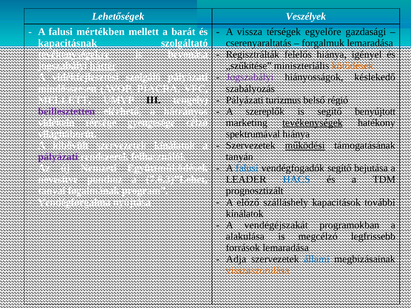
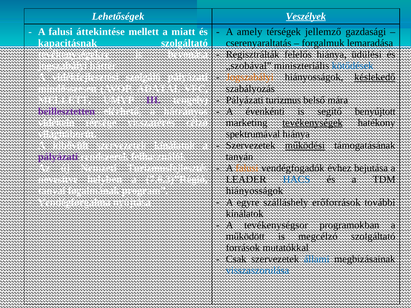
Veszélyek underline: none -> present (306, 16)
mértékben: mértékben -> áttekintése (101, 32)
barát: barát -> miatt (183, 32)
vissza: vissza -> amely (250, 32)
egyelőre: egyelőre -> jellemző (323, 32)
igényel: igényel -> üdülési (367, 55)
háttér underline: present -> none (103, 66)
„szűkítése: „szűkítése -> „szobával (249, 66)
kötődések colour: orange -> blue (353, 66)
Jogszabályi colour: purple -> orange (250, 77)
késlekedő underline: none -> present (375, 77)
PIACRA: PIACRA -> ADATAI (159, 89)
III colour: black -> purple (153, 100)
régió: régió -> mára (338, 100)
szereplők: szereplők -> évenkénti (265, 111)
gyengesége: gyengesége -> visszatérés (151, 123)
Együttműködések: Együttműködések -> Turizmusfejlesztés (168, 168)
falusi colour: blue -> orange (247, 168)
vendégfogadók segítő: segítő -> évhez (339, 168)
ponthoz: ponthoz -> helyben (105, 180)
7.6.3)”Lehet: 7.6.3)”Lehet -> 7.6.3)”Régió (177, 180)
prognosztizált: prognosztizált -> hiányosságok (255, 191)
előző: előző -> egyre (248, 202)
kapacitások: kapacitások -> erőforrások (336, 202)
vendégéjszakát: vendégéjszakát -> tevékenységsor (276, 225)
alakulása: alakulása -> működött (245, 237)
megcélzó legfrissebb: legfrissebb -> szolgáltató (373, 237)
források lemaradása: lemaradása -> mutatókkal (286, 248)
Adja: Adja -> Csak (236, 259)
visszaszorulása colour: orange -> blue (257, 271)
